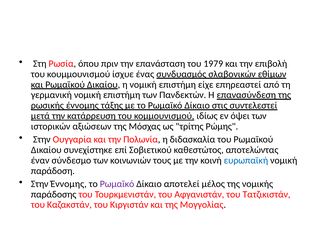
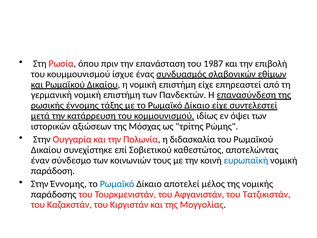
1979: 1979 -> 1987 (213, 64)
Δίκαιο στις: στις -> είχε (220, 105)
Ρωμαϊκό colour: purple -> blue (117, 184)
